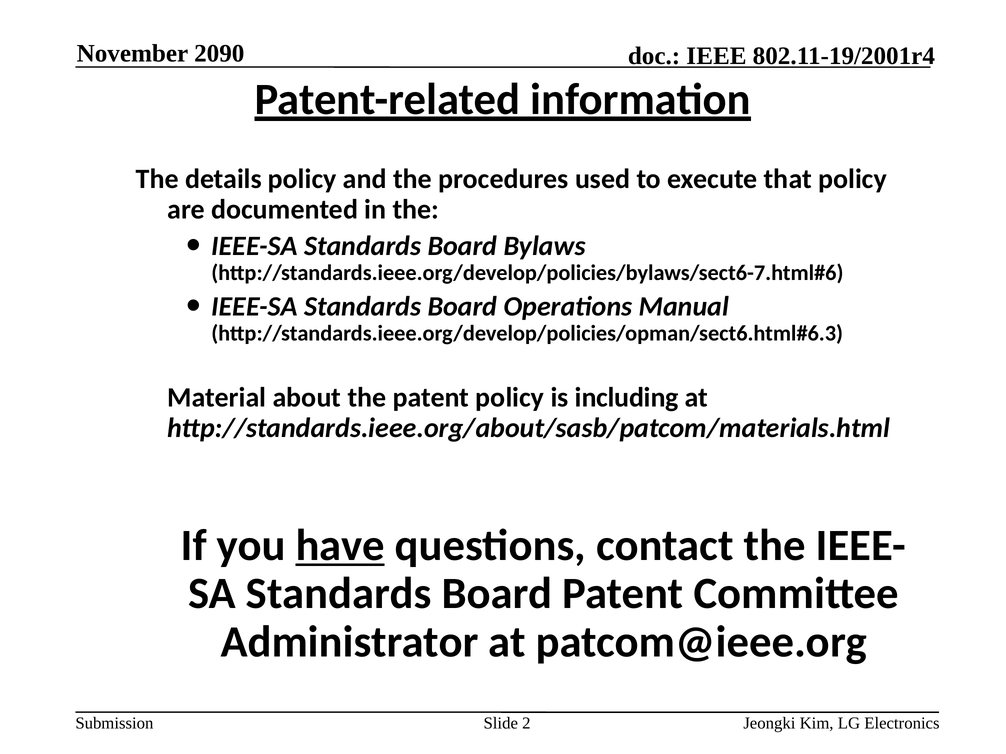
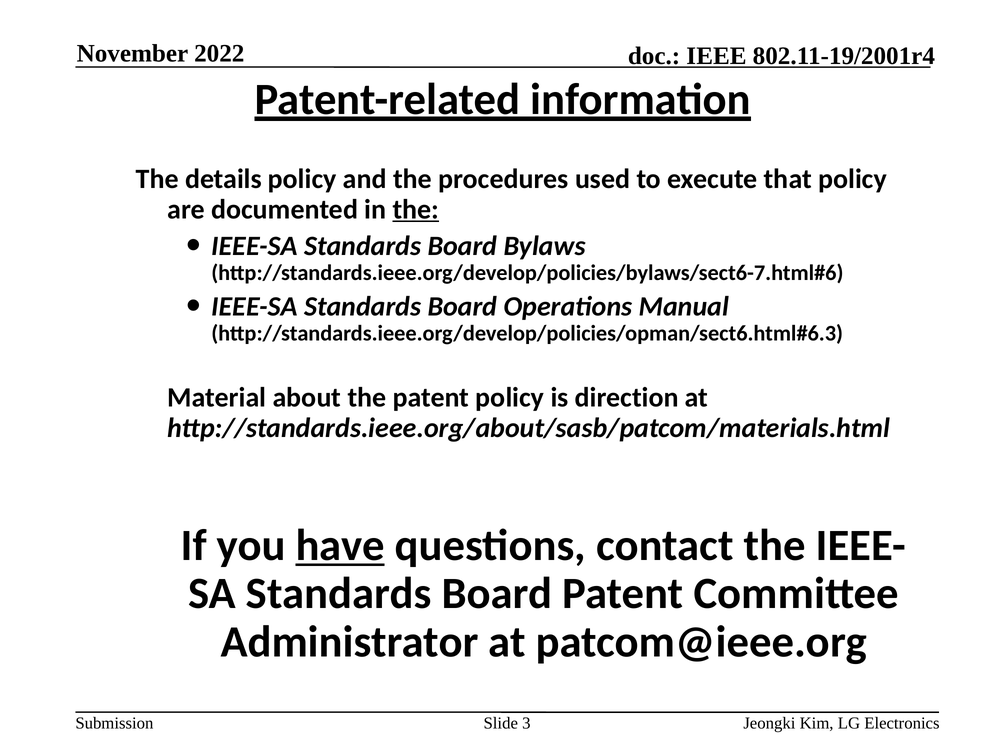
2090: 2090 -> 2022 (219, 53)
the underline: none -> present (416, 209)
including: including -> direction (627, 398)
2: 2 -> 3 (526, 724)
